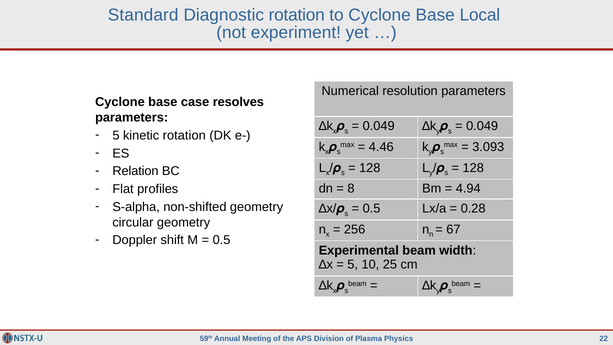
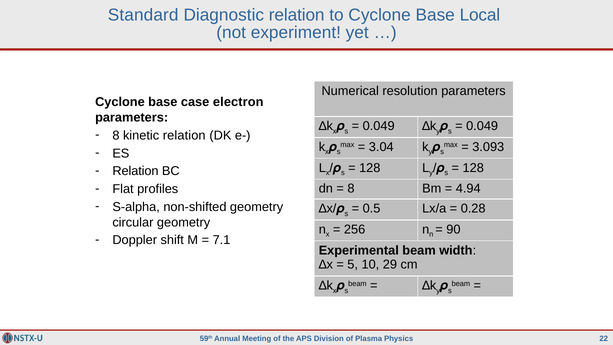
Diagnostic rotation: rotation -> relation (297, 15)
resolves: resolves -> electron (238, 102)
5: 5 -> 8 (116, 135)
kinetic rotation: rotation -> relation (184, 135)
4.46: 4.46 -> 3.04 (381, 147)
67: 67 -> 90 (453, 229)
0.5: 0.5 -> 7.1 (222, 240)
25: 25 -> 29 (390, 264)
